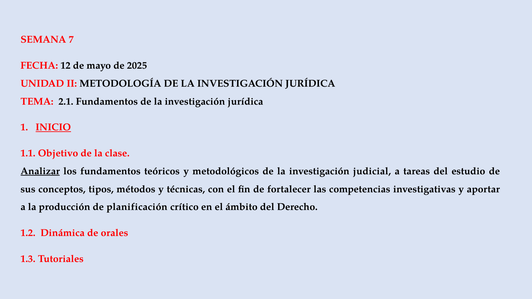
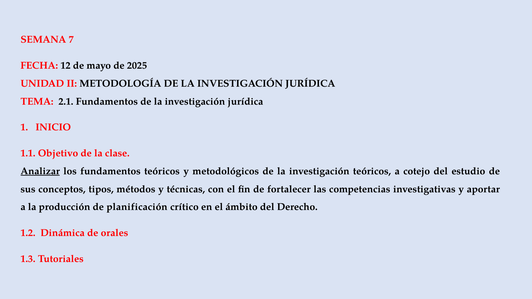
INICIO underline: present -> none (53, 127)
investigación judicial: judicial -> teóricos (372, 171)
tareas: tareas -> cotejo (417, 171)
